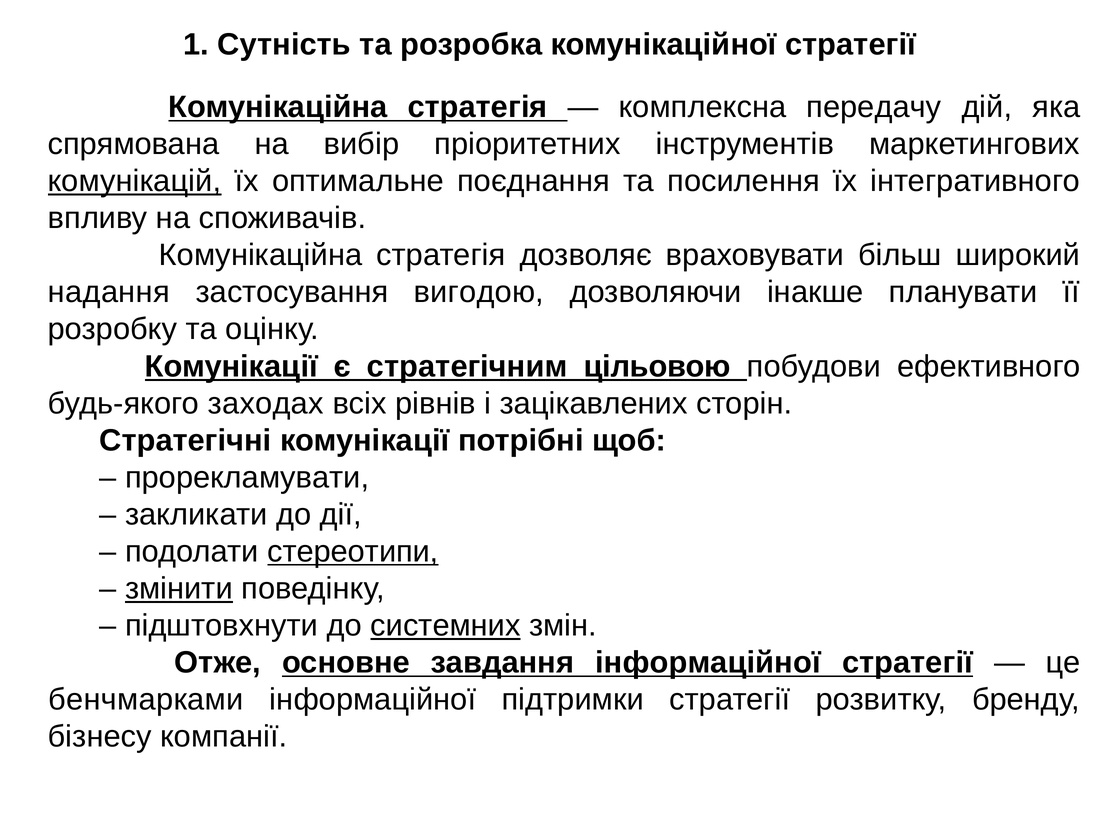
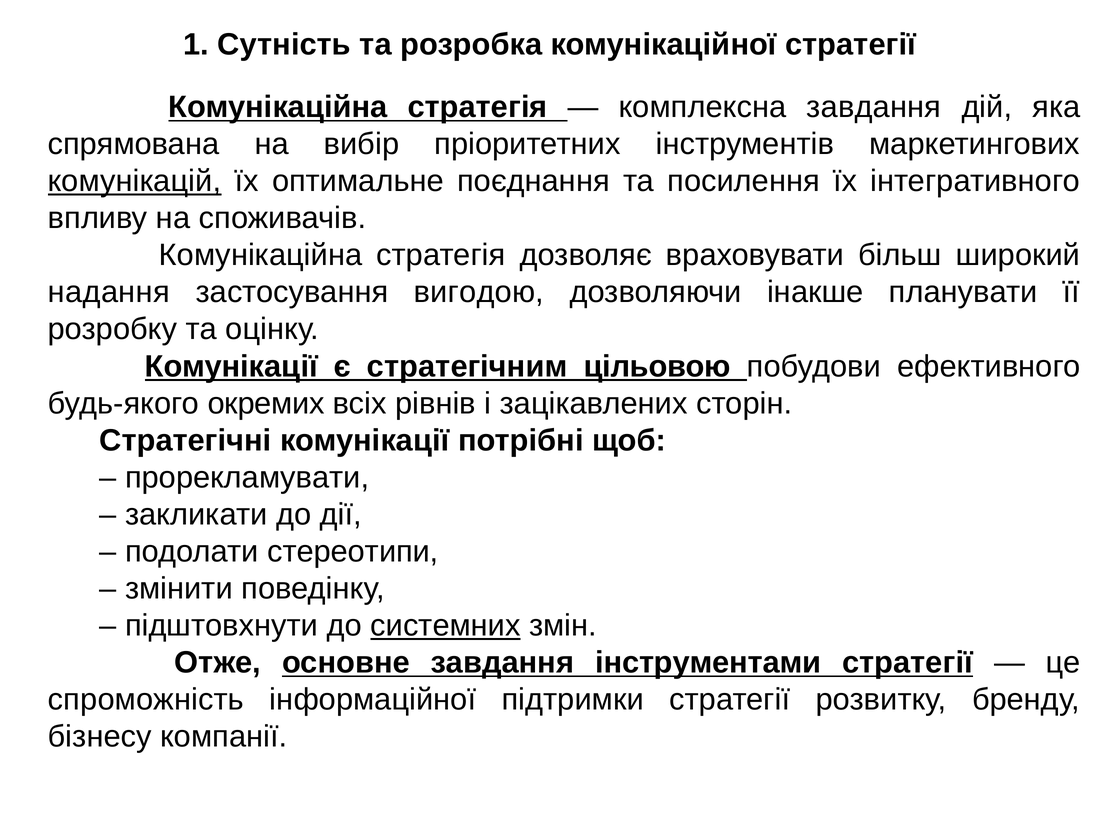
комплексна передачу: передачу -> завдання (874, 107)
заходах: заходах -> окремих (266, 403)
стереотипи underline: present -> none (353, 551)
змінити underline: present -> none (179, 588)
завдання інформаційної: інформаційної -> інструментами (708, 662)
бенчмарками: бенчмарками -> спроможність (146, 699)
